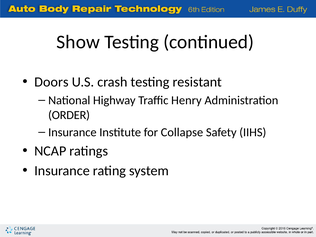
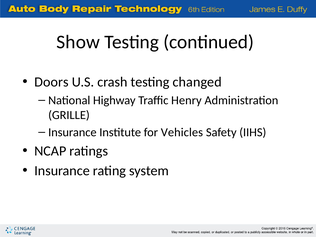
resistant: resistant -> changed (197, 82)
ORDER: ORDER -> GRILLE (69, 115)
Collapse: Collapse -> Vehicles (182, 132)
